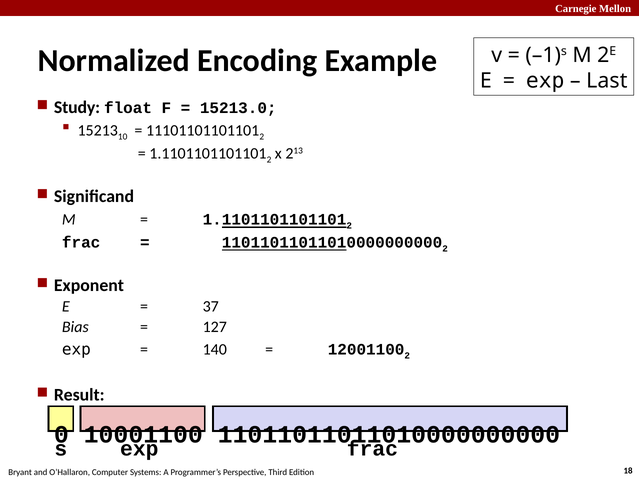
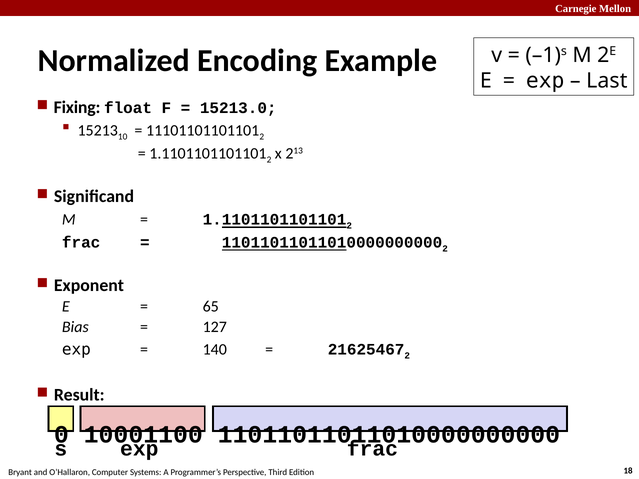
Study: Study -> Fixing (77, 108)
37: 37 -> 65 (211, 307)
12001100: 12001100 -> 21625467 (366, 349)
